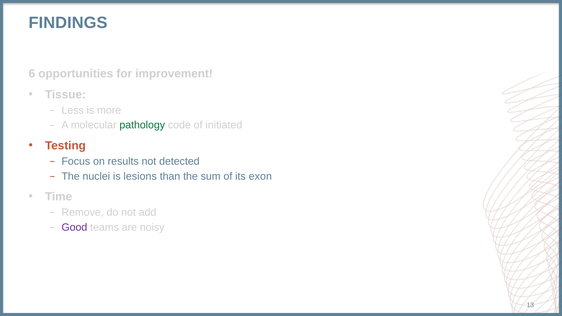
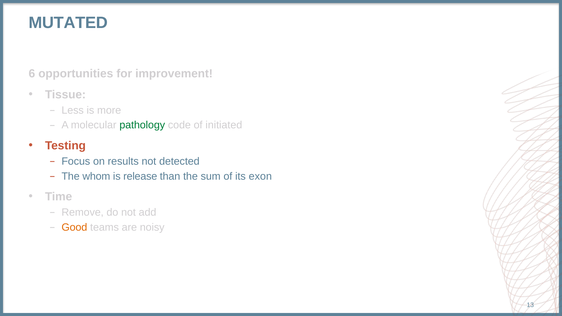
FINDINGS: FINDINGS -> MUTATED (68, 23)
nuclei: nuclei -> whom (96, 176)
lesions: lesions -> release (140, 176)
Good colour: purple -> orange (74, 227)
